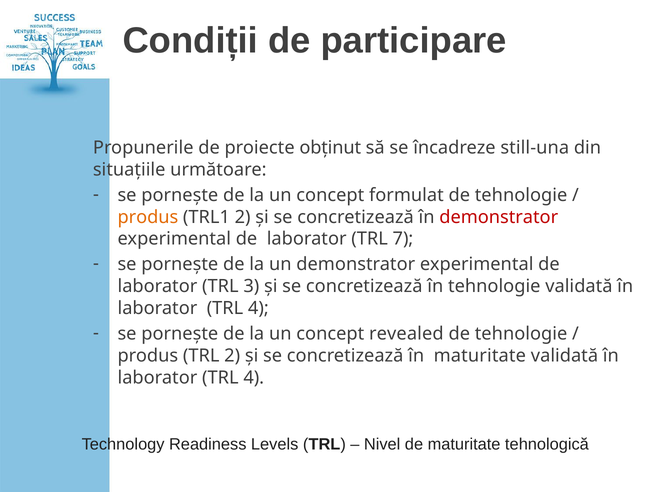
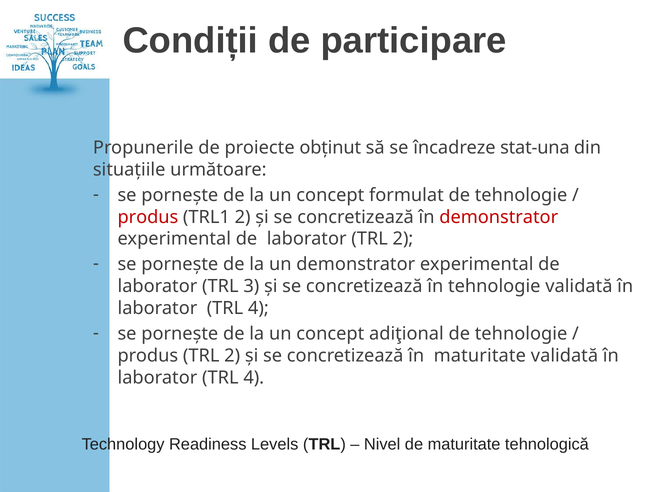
still-una: still-una -> stat-una (535, 148)
produs colour: orange -> red (148, 217)
laborator TRL 7: 7 -> 2 (403, 239)
revealed: revealed -> adiţional (406, 334)
